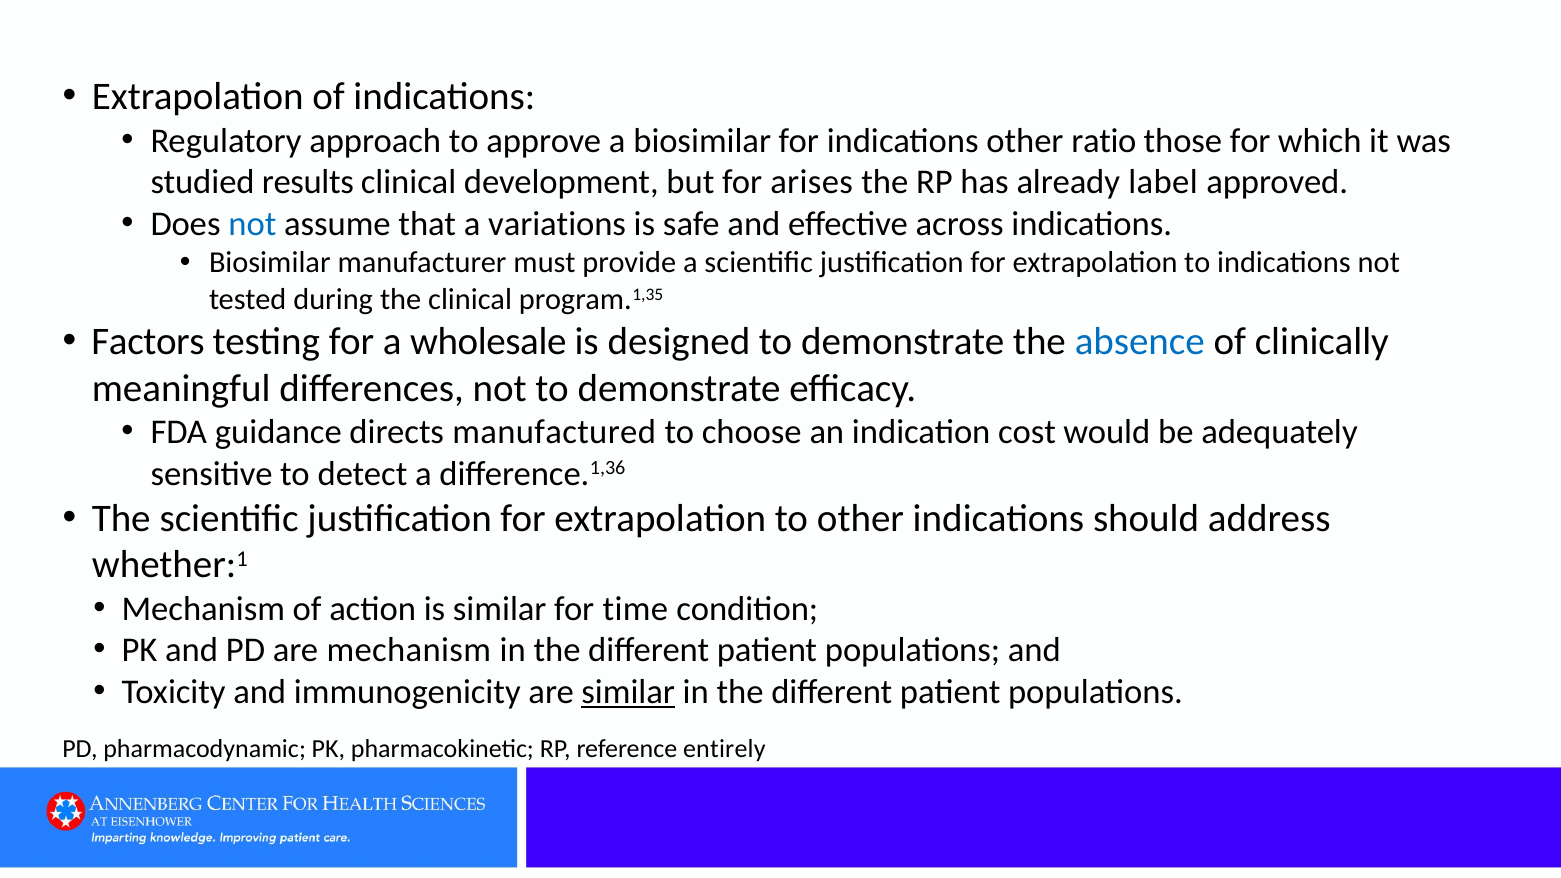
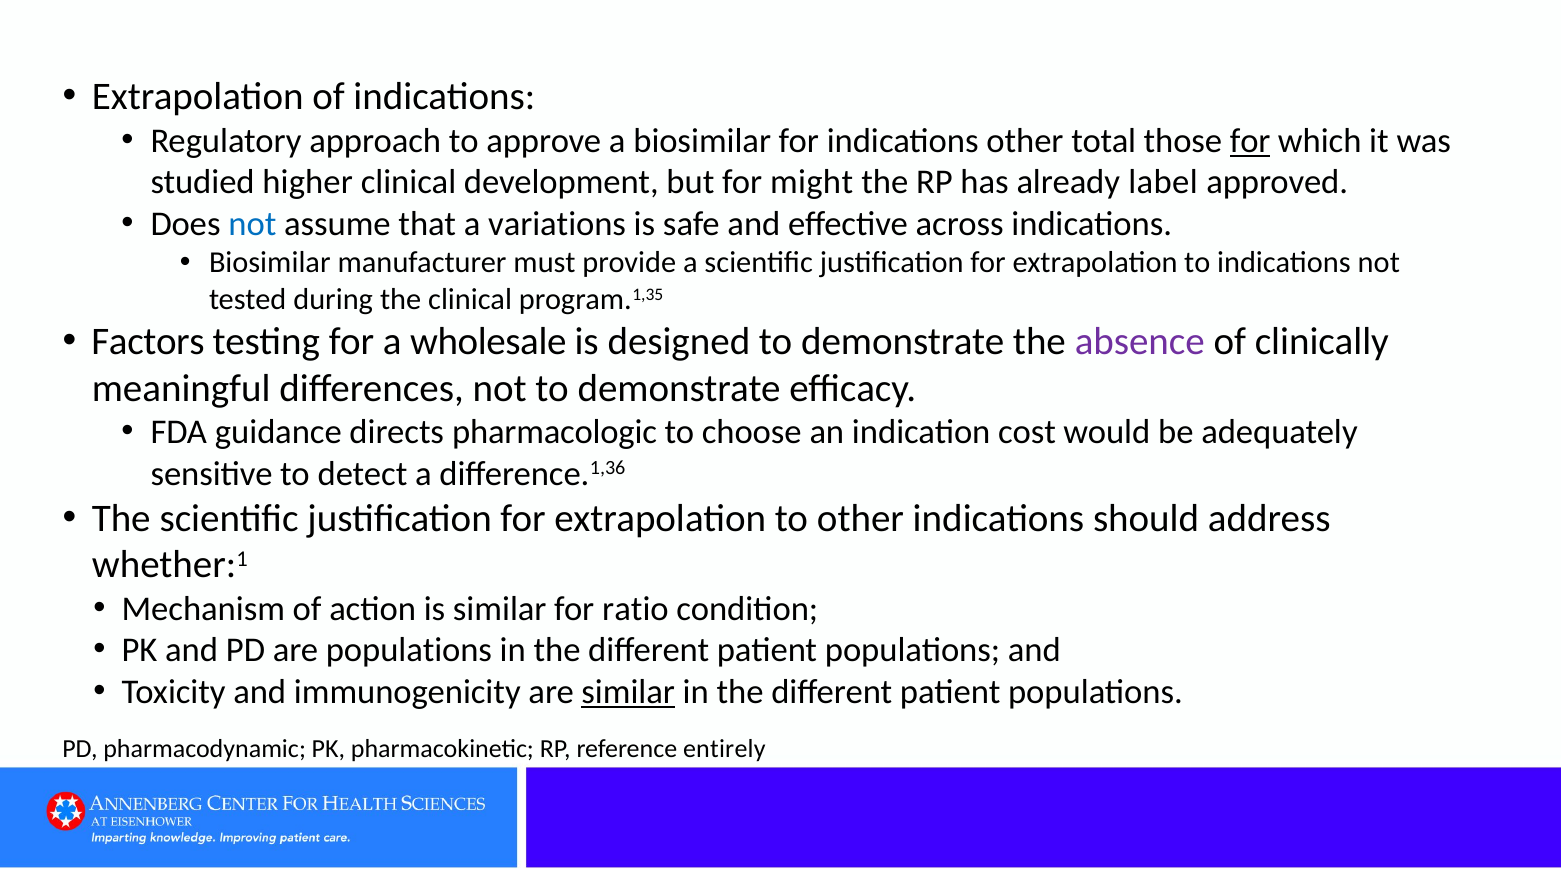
ratio: ratio -> total (1104, 141)
for underline: none -> present (1250, 141)
results: results -> higher (308, 182)
arises: arises -> might (812, 182)
absence colour: blue -> purple (1140, 342)
manufactured: manufactured -> pharmacologic (554, 432)
time: time -> ratio (635, 609)
are mechanism: mechanism -> populations (409, 651)
